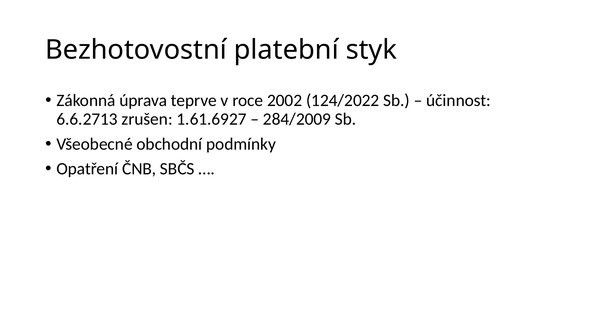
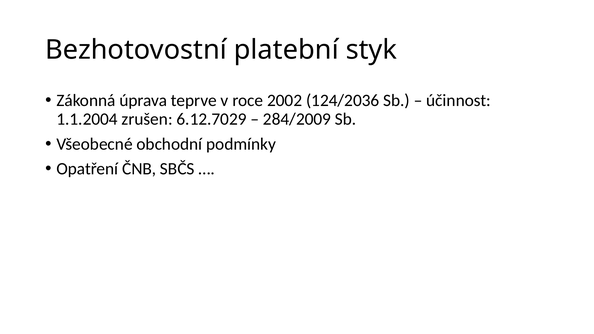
124/2022: 124/2022 -> 124/2036 (343, 100)
6.6.2713: 6.6.2713 -> 1.1.2004 (87, 119)
1.61.6927: 1.61.6927 -> 6.12.7029 (212, 119)
